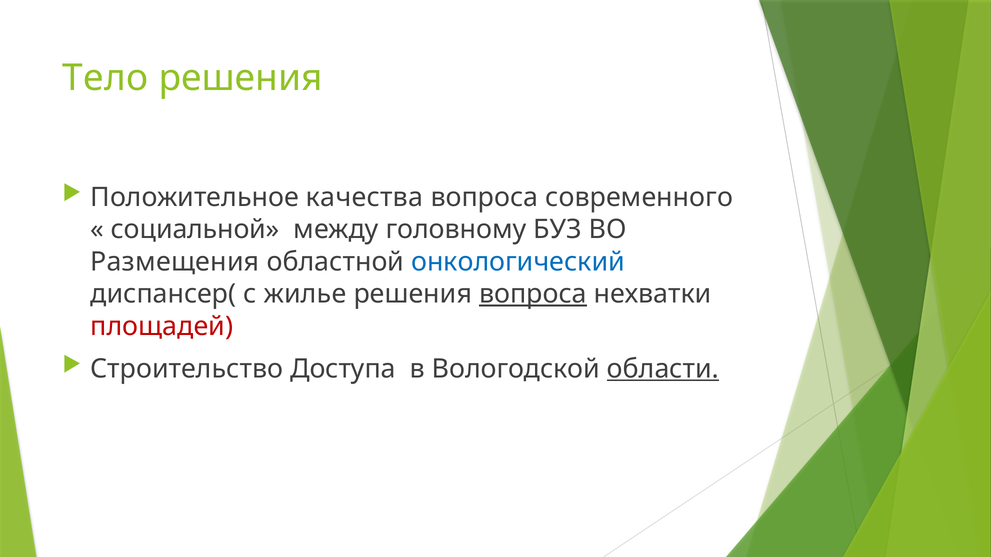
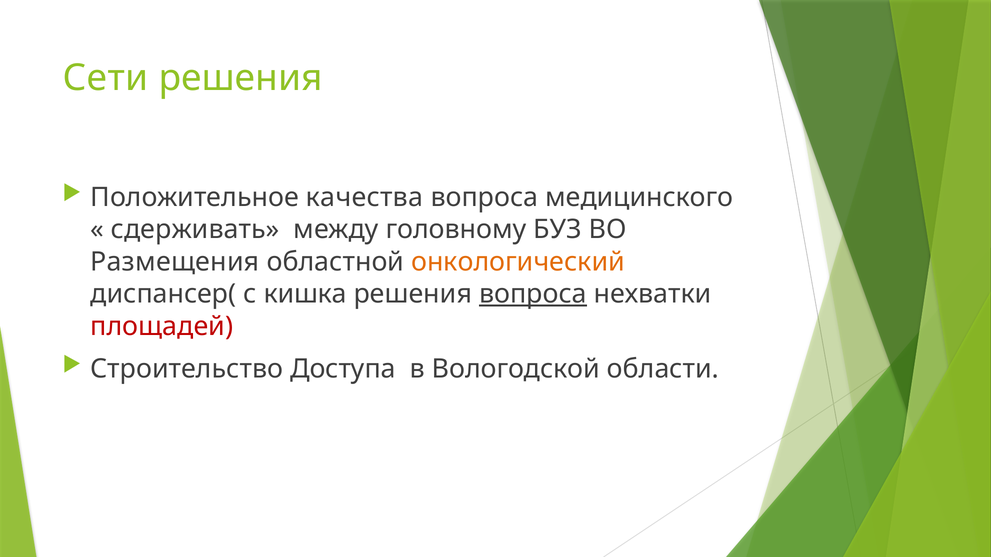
Тело: Тело -> Сети (105, 78)
современного: современного -> медицинского (639, 197)
социальной: социальной -> сдерживать (195, 230)
онкологический colour: blue -> orange (518, 262)
жилье: жилье -> кишка (305, 294)
области underline: present -> none (663, 369)
